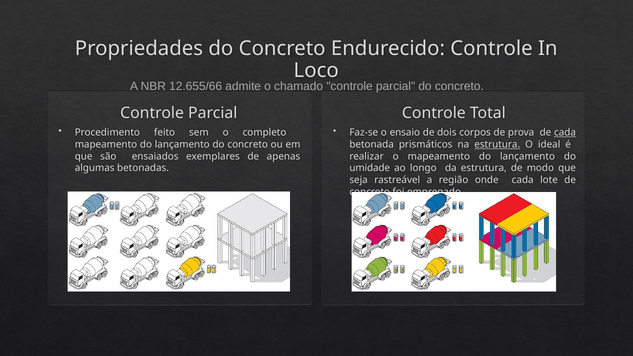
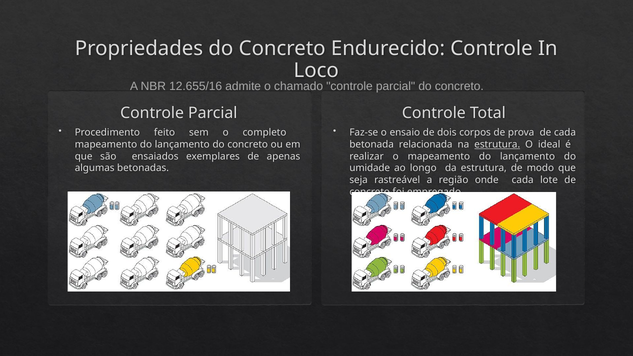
12.655/66: 12.655/66 -> 12.655/16 (196, 86)
cada underline: present -> none (565, 133)
prismáticos: prismáticos -> relacionada (426, 144)
